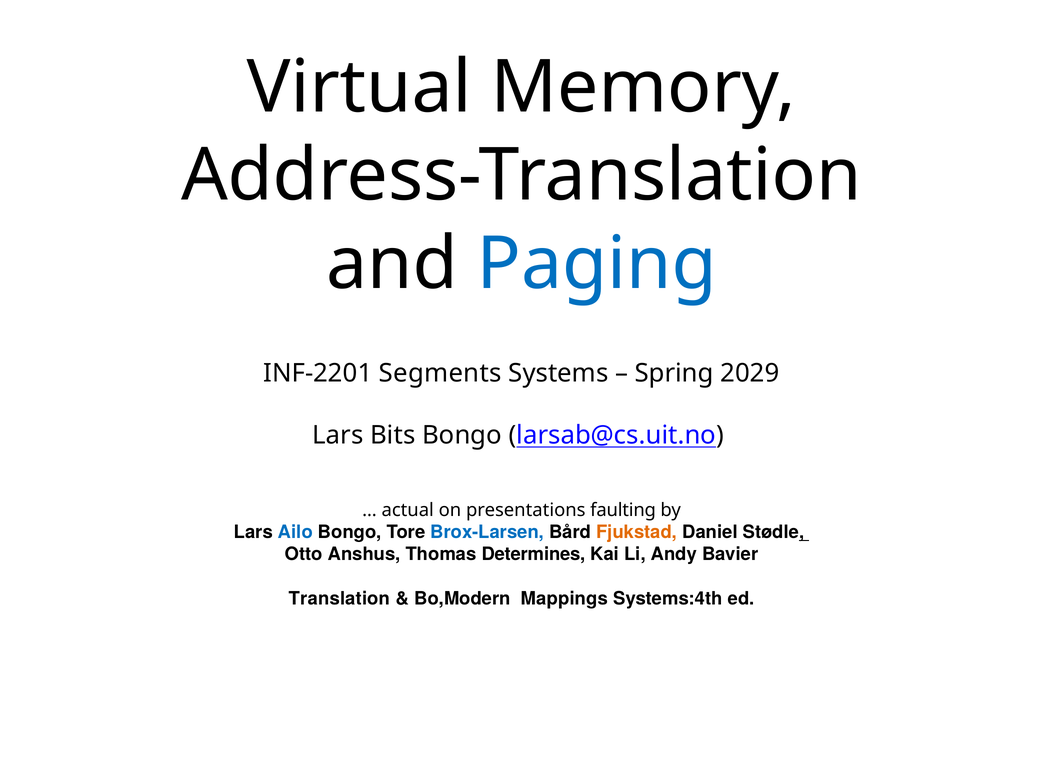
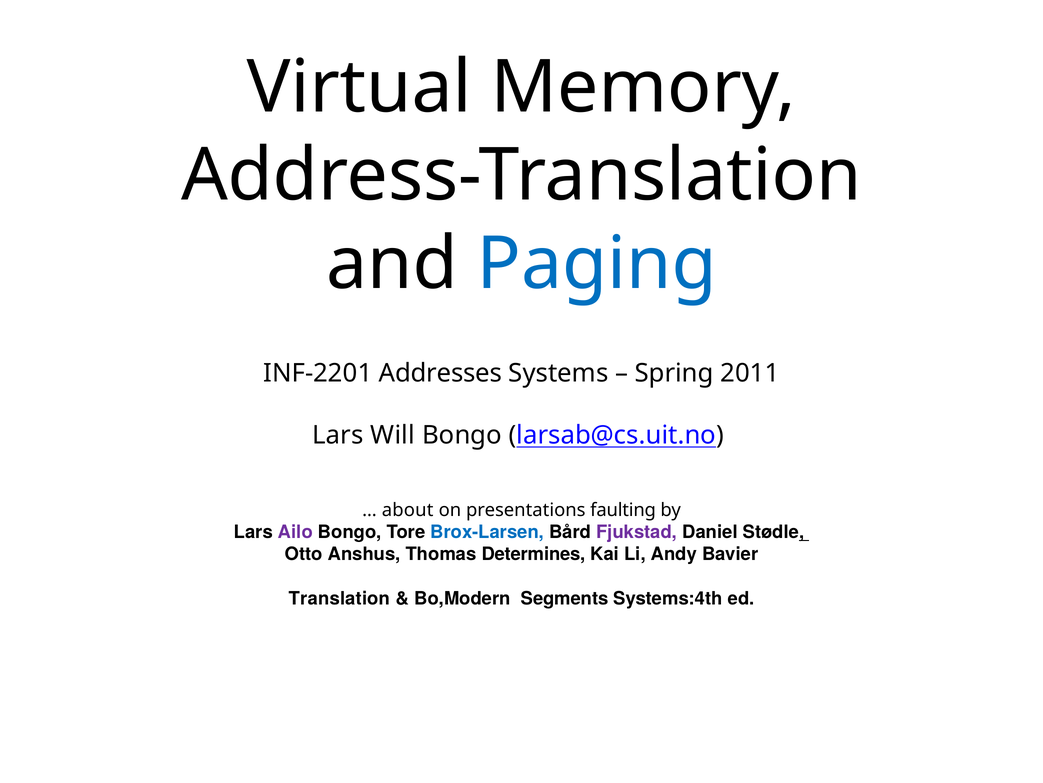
Segments: Segments -> Addresses (440, 373)
2029: 2029 -> 2011 (750, 373)
Bits: Bits -> Will (393, 435)
actual: actual -> about (408, 509)
Ailo colour: blue -> purple (295, 532)
Fjukstad colour: orange -> purple (637, 532)
Mappings: Mappings -> Segments (565, 598)
